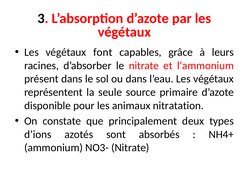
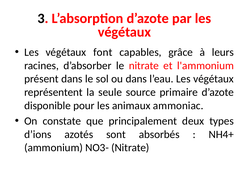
nitratation: nitratation -> ammoniac (178, 105)
